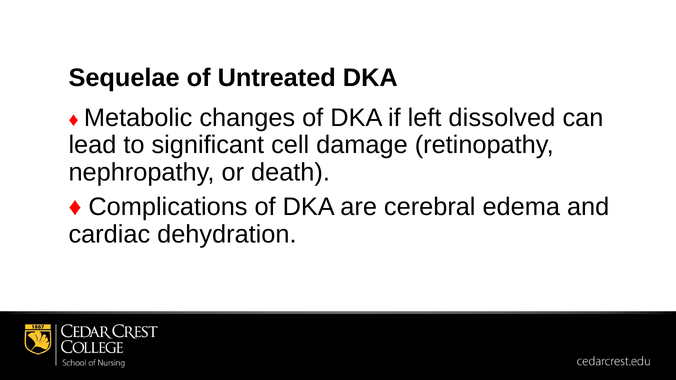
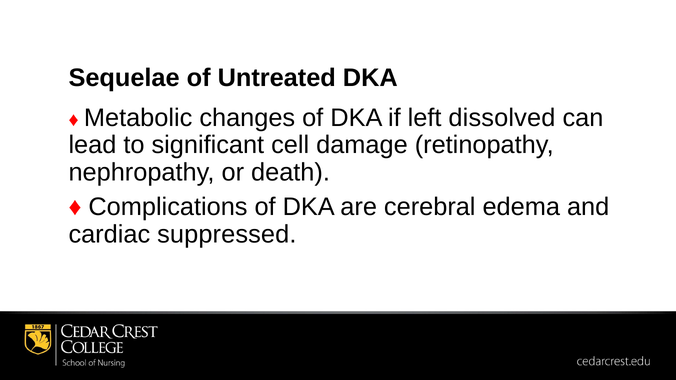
dehydration: dehydration -> suppressed (227, 234)
